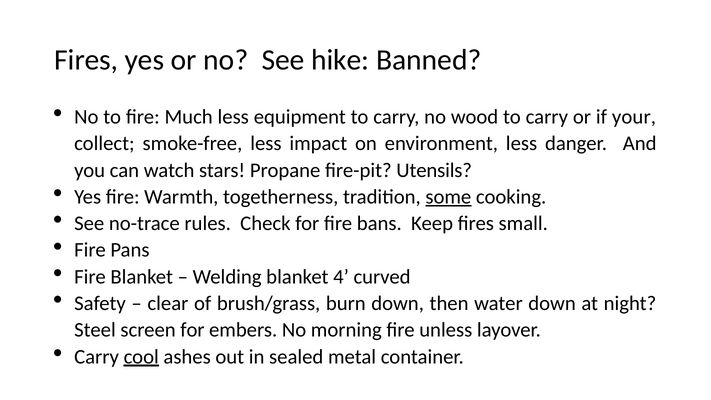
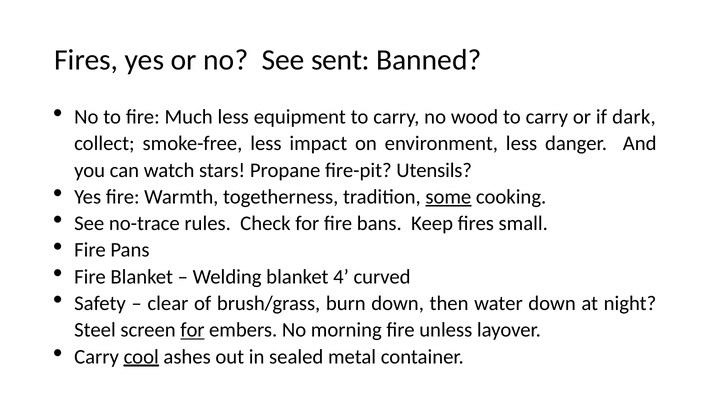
hike: hike -> sent (340, 60)
your: your -> dark (634, 117)
for underline: none -> present (192, 330)
